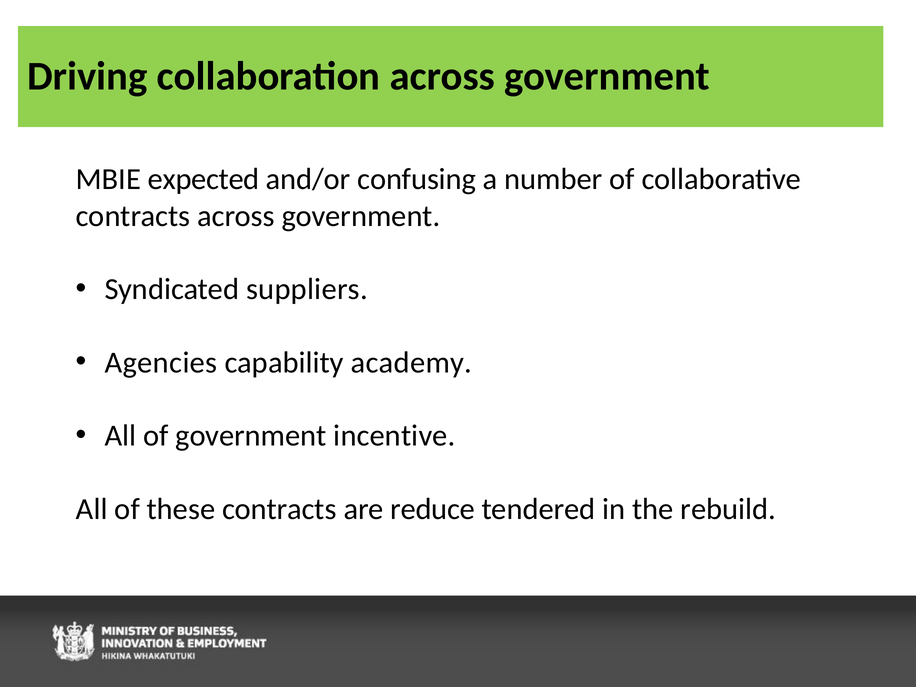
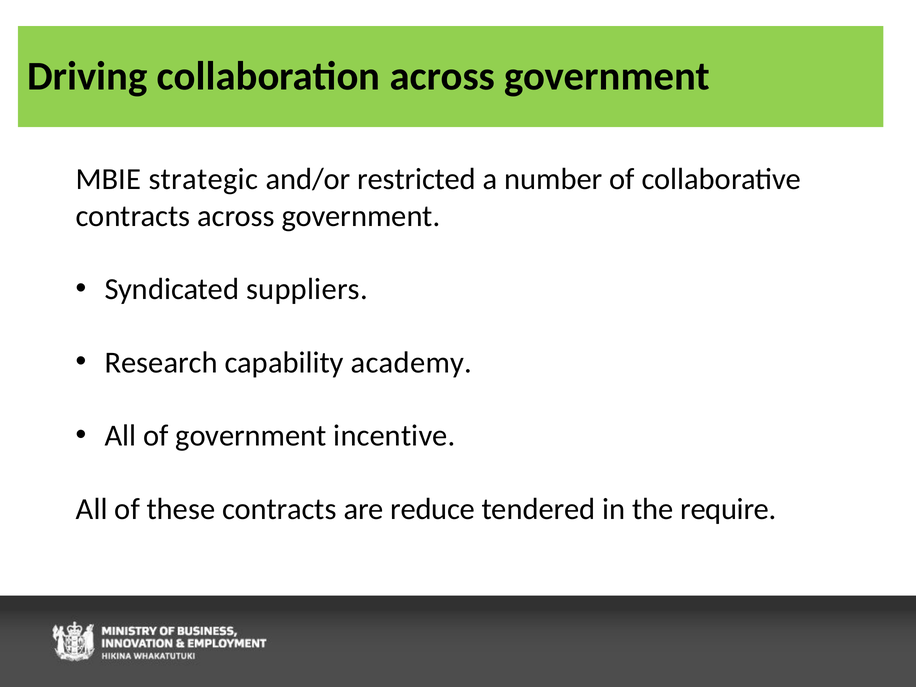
expected: expected -> strategic (203, 179)
confusing: confusing -> restricted (417, 179)
Agencies: Agencies -> Research (161, 363)
rebuild: rebuild -> require (728, 509)
